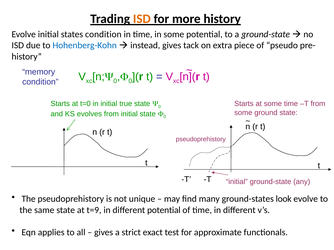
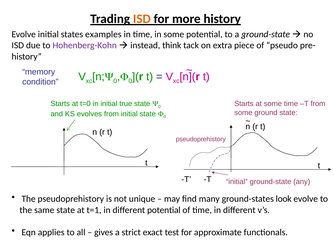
states condition: condition -> examples (103, 34)
Hohenberg-Kohn colour: blue -> purple (85, 45)
instead gives: gives -> think (172, 45)
t=9: t=9 -> t=1 (94, 210)
